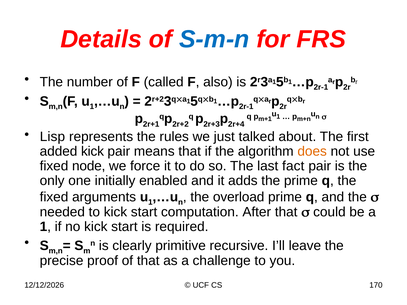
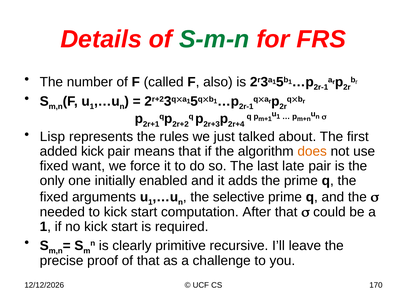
S-m-n colour: blue -> green (214, 39)
node: node -> want (89, 166)
fact: fact -> late (293, 166)
overload: overload -> selective (239, 197)
